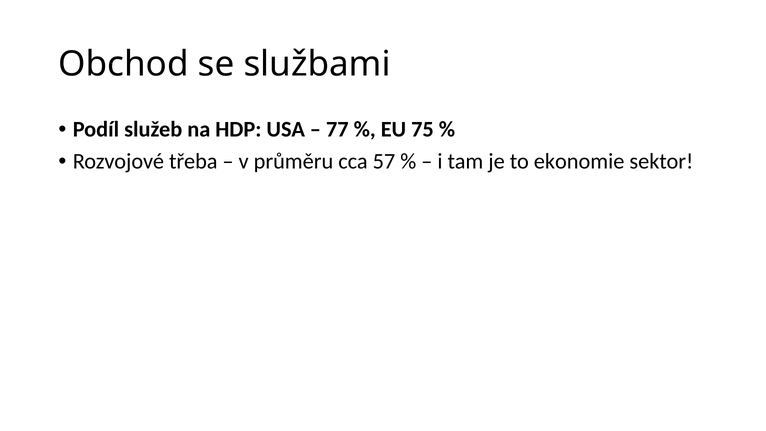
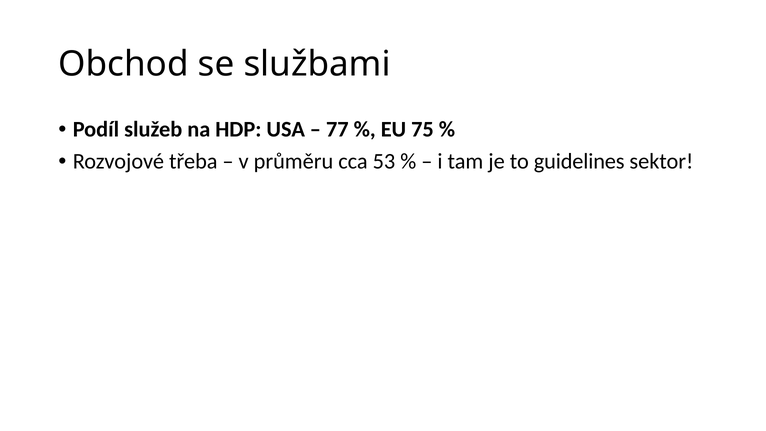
57: 57 -> 53 (384, 162)
ekonomie: ekonomie -> guidelines (579, 162)
